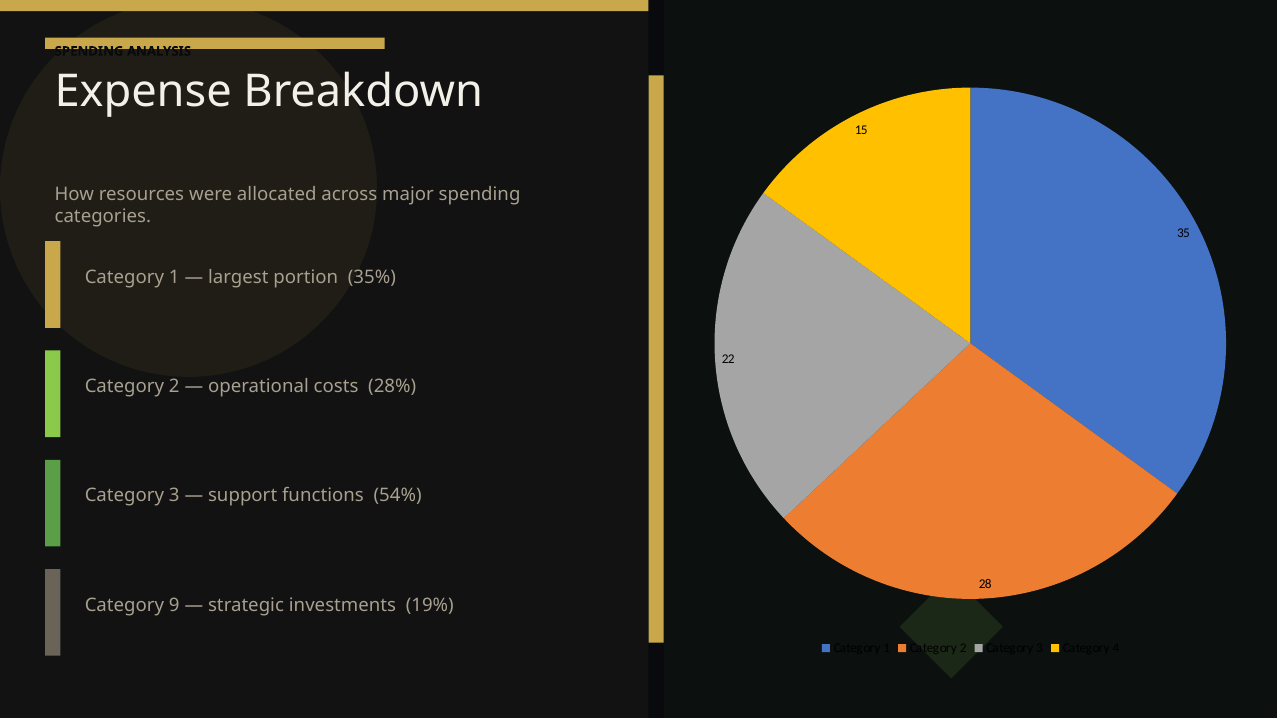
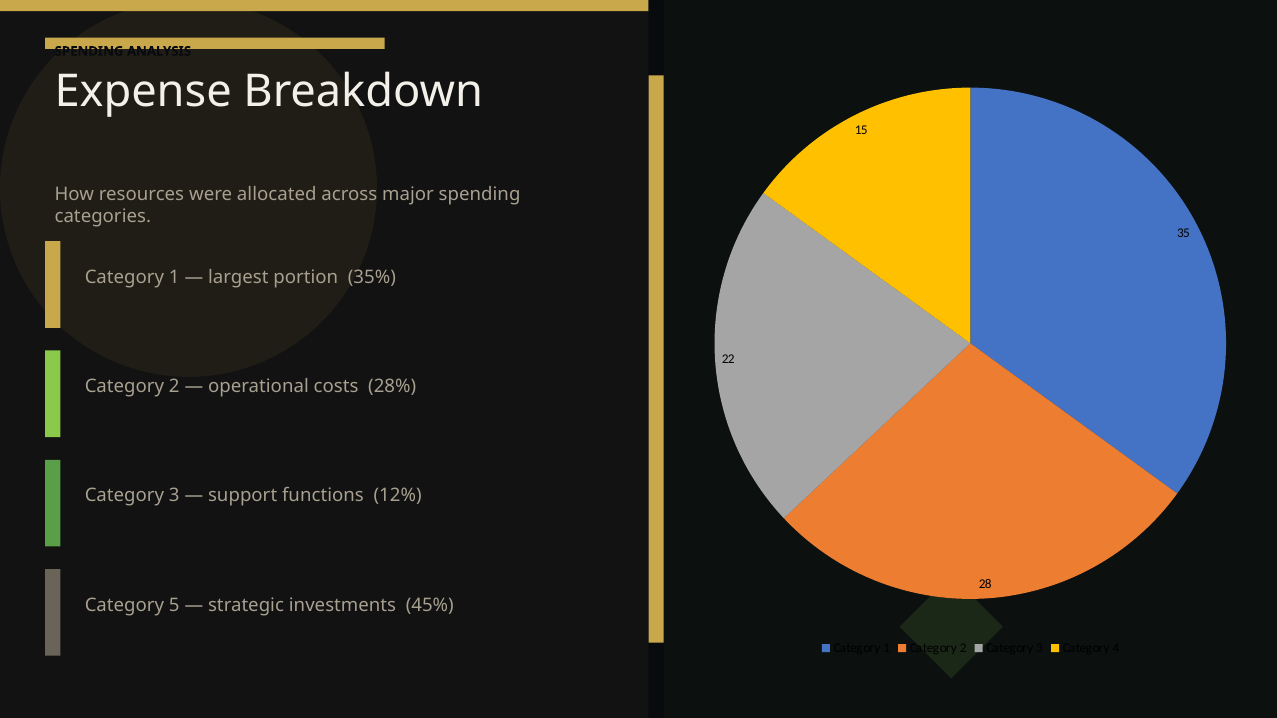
54%: 54% -> 12% (398, 496)
9: 9 -> 5 (174, 605)
19%: 19% -> 45% (430, 605)
